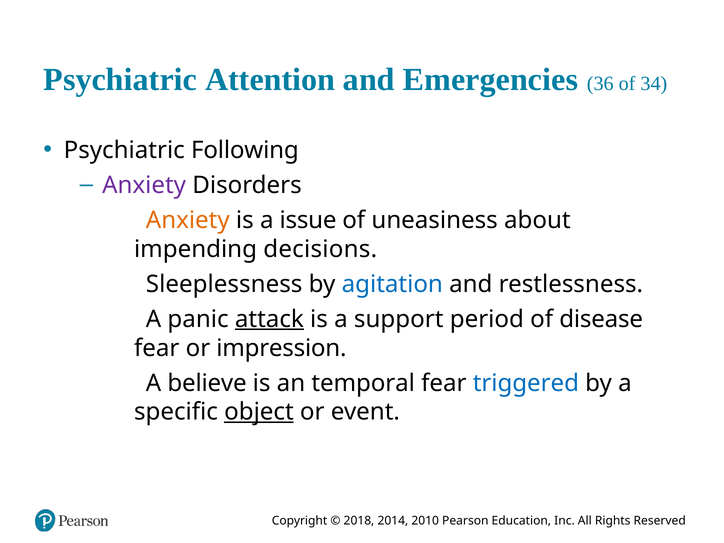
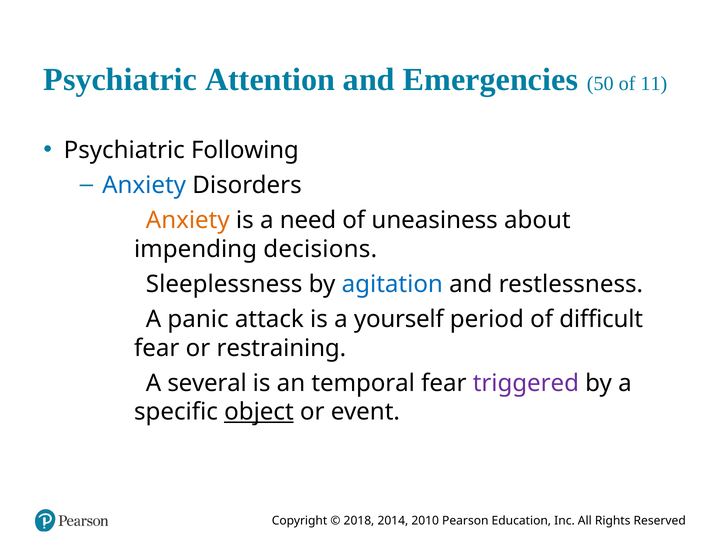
36: 36 -> 50 (600, 84)
34: 34 -> 11 (654, 84)
Anxiety colour: purple -> blue (144, 185)
issue: issue -> need (308, 220)
attack underline: present -> none (269, 319)
support: support -> yourself (399, 319)
disease: disease -> difficult (601, 319)
impression: impression -> restraining (281, 348)
believe: believe -> several (207, 383)
triggered colour: blue -> purple (526, 383)
